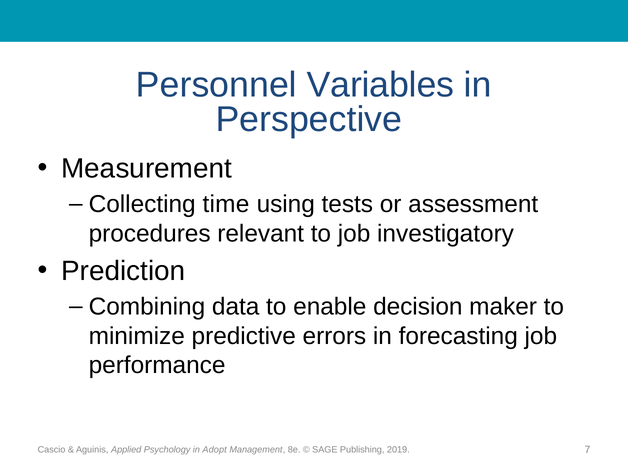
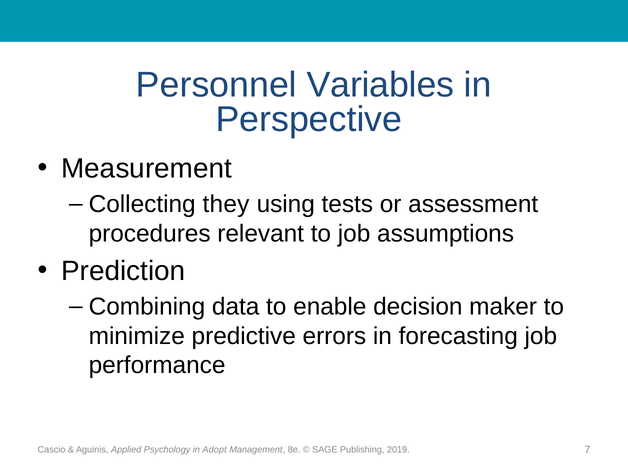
time: time -> they (226, 204)
investigatory: investigatory -> assumptions (446, 234)
